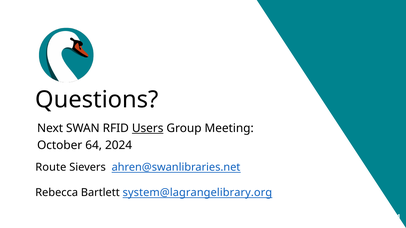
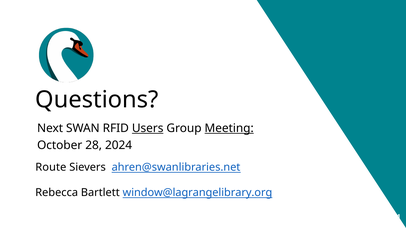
Meeting underline: none -> present (229, 128)
64: 64 -> 28 (94, 145)
system@lagrangelibrary.org: system@lagrangelibrary.org -> window@lagrangelibrary.org (197, 193)
